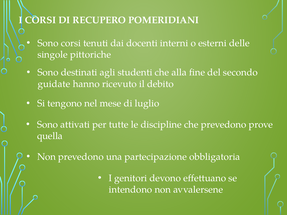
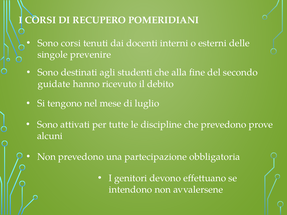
pittoriche: pittoriche -> prevenire (91, 55)
quella: quella -> alcuni (50, 136)
